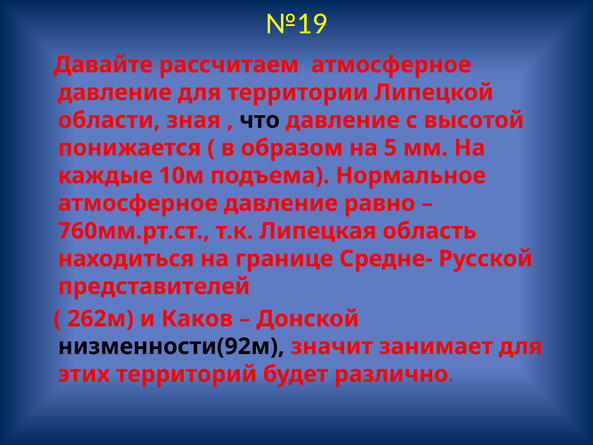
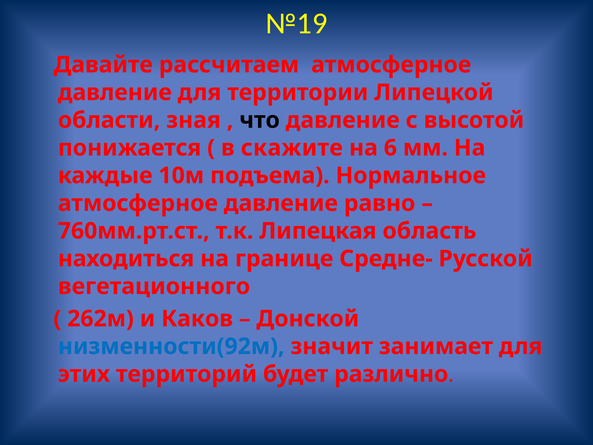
образом: образом -> скажите (292, 148)
5: 5 -> 6 (390, 148)
представителей: представителей -> вегетационного (154, 286)
низменности(92м colour: black -> blue (171, 346)
